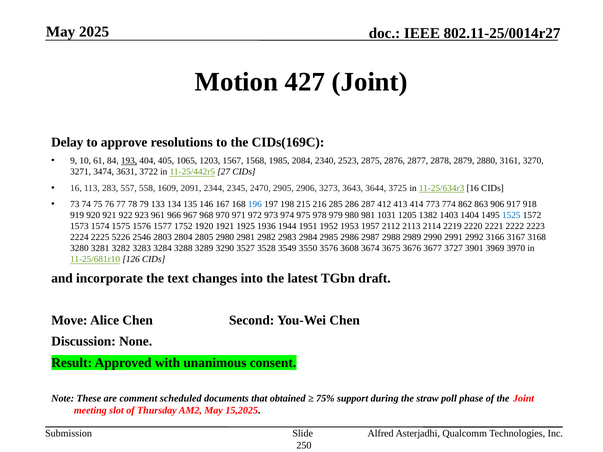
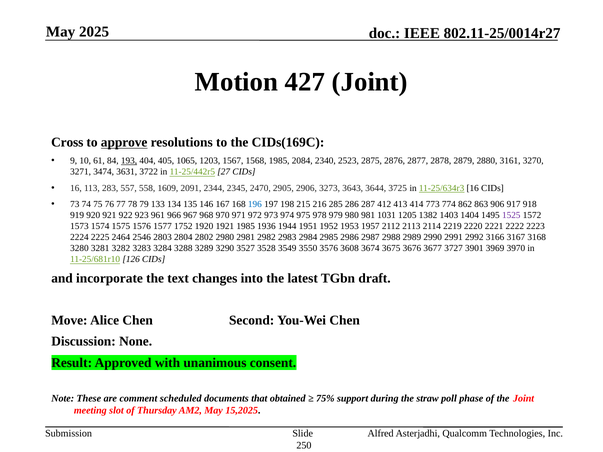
Delay: Delay -> Cross (67, 143)
approve underline: none -> present (124, 143)
1525 colour: blue -> purple (511, 215)
1921 1925: 1925 -> 1985 (246, 226)
5226: 5226 -> 2464 (121, 237)
2805: 2805 -> 2802 (204, 237)
